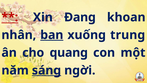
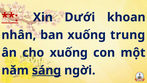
Đang: Đang -> Dưới (80, 17)
ban underline: present -> none (52, 35)
quang: quang -> xuống (69, 52)
